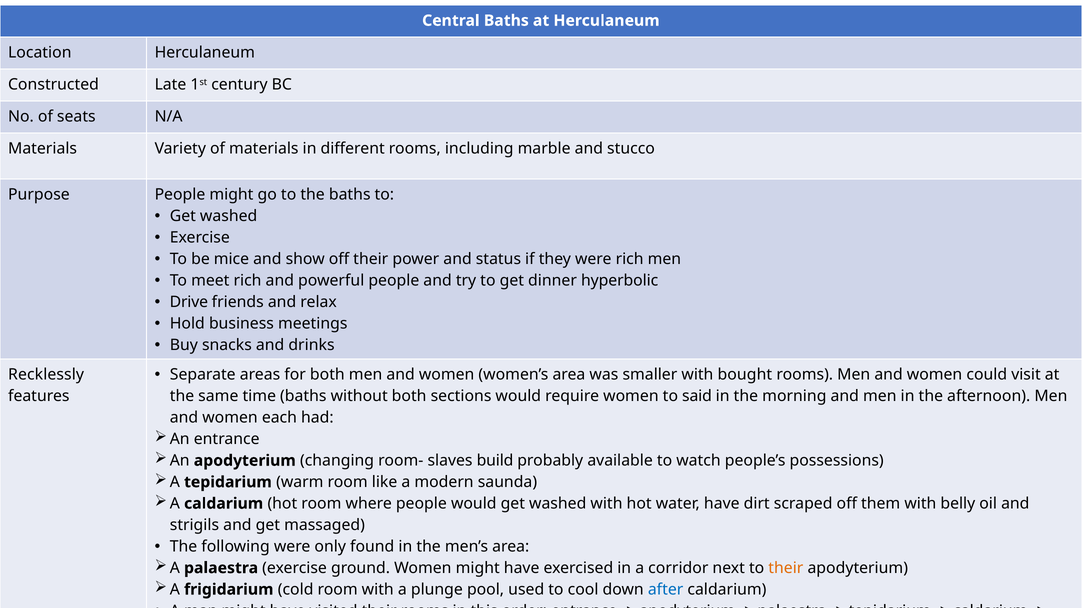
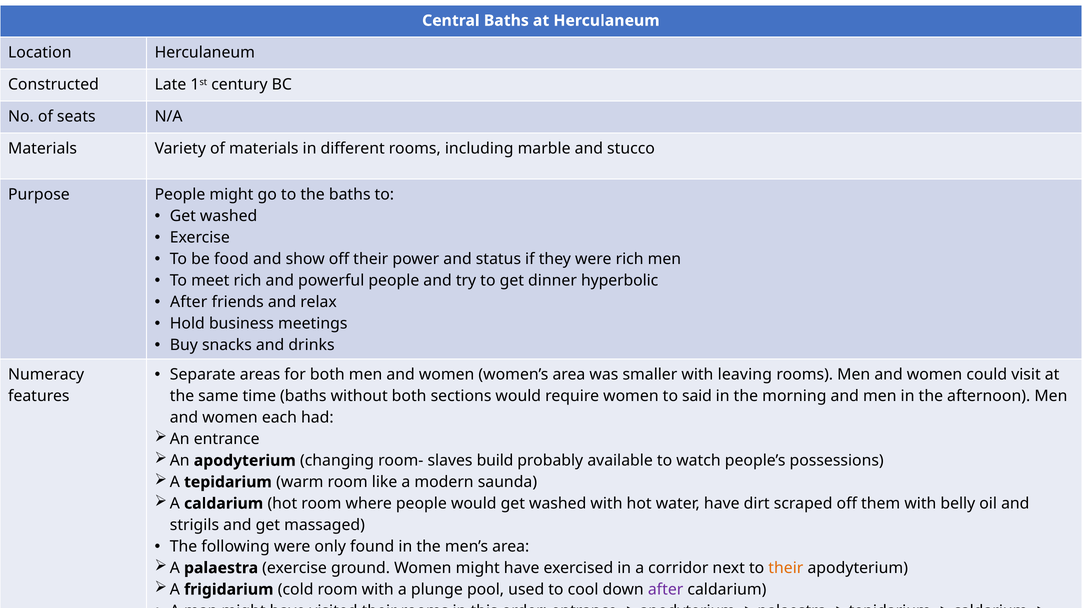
mice: mice -> food (231, 259)
Drive: Drive -> After (189, 302)
bought: bought -> leaving (745, 375)
Recklessly: Recklessly -> Numeracy (46, 375)
after colour: blue -> purple (666, 590)
